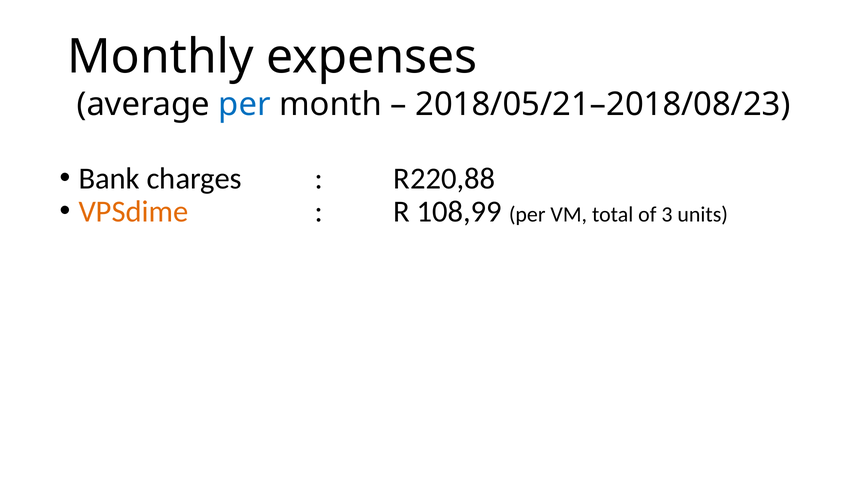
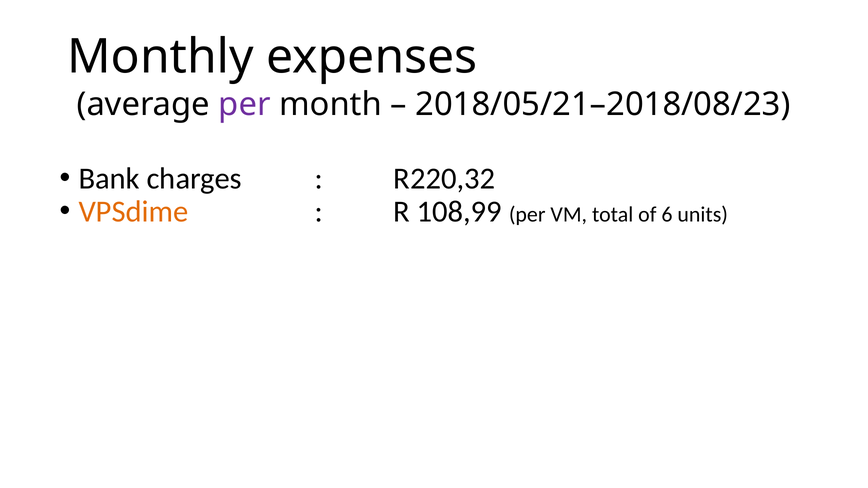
per colour: blue -> purple (245, 104)
R220,88: R220,88 -> R220,32 (444, 179)
3: 3 -> 6 (667, 214)
